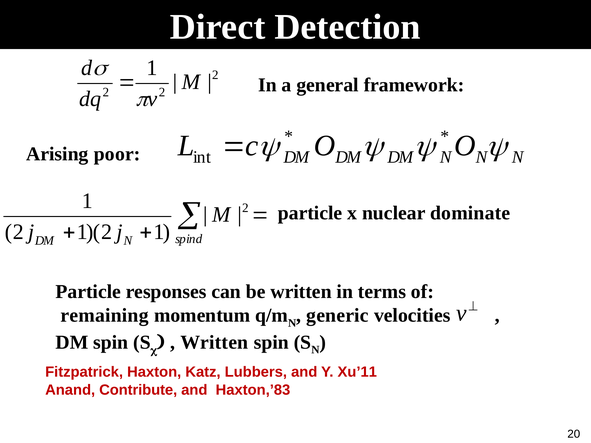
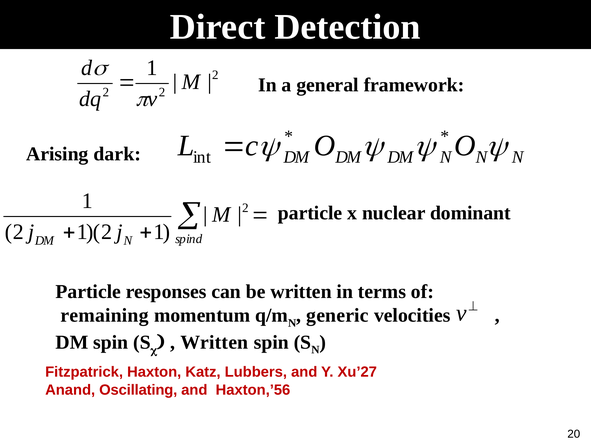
poor: poor -> dark (117, 154)
dominate: dominate -> dominant (470, 213)
Xu’11: Xu’11 -> Xu’27 (357, 372)
Contribute: Contribute -> Oscillating (138, 390)
Haxton,’83: Haxton,’83 -> Haxton,’56 (253, 390)
